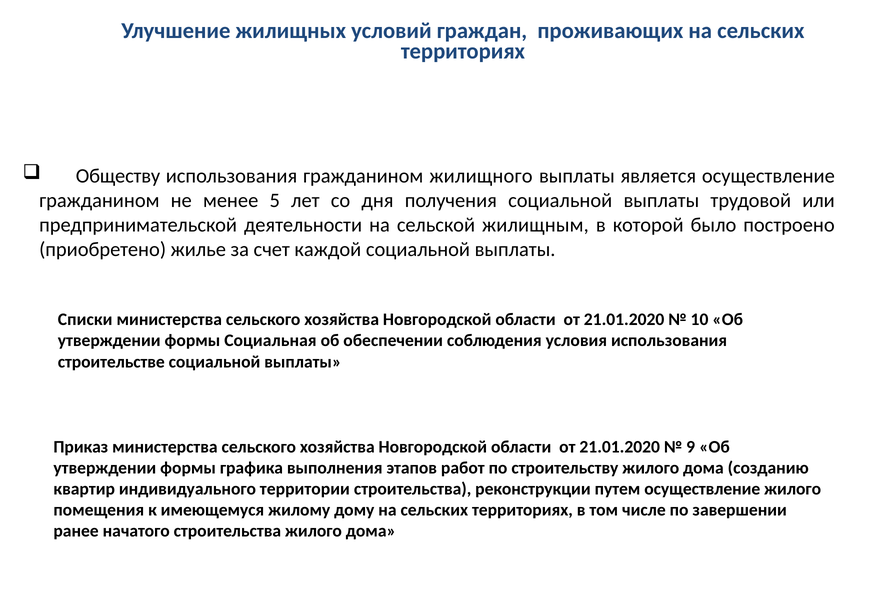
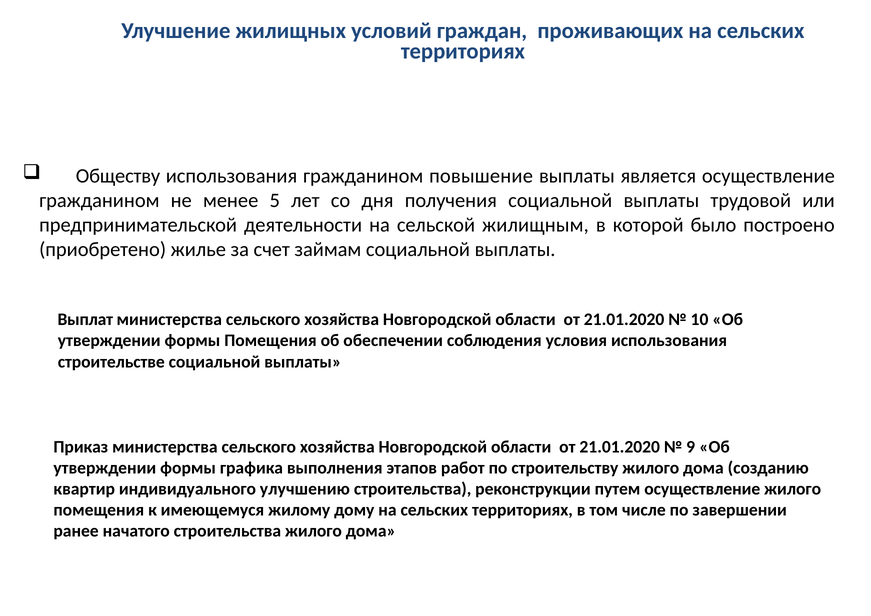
жилищного: жилищного -> повышение (481, 176)
каждой: каждой -> займам (328, 249)
Списки: Списки -> Выплат (85, 319)
формы Социальная: Социальная -> Помещения (270, 341)
территории: территории -> улучшению (305, 489)
